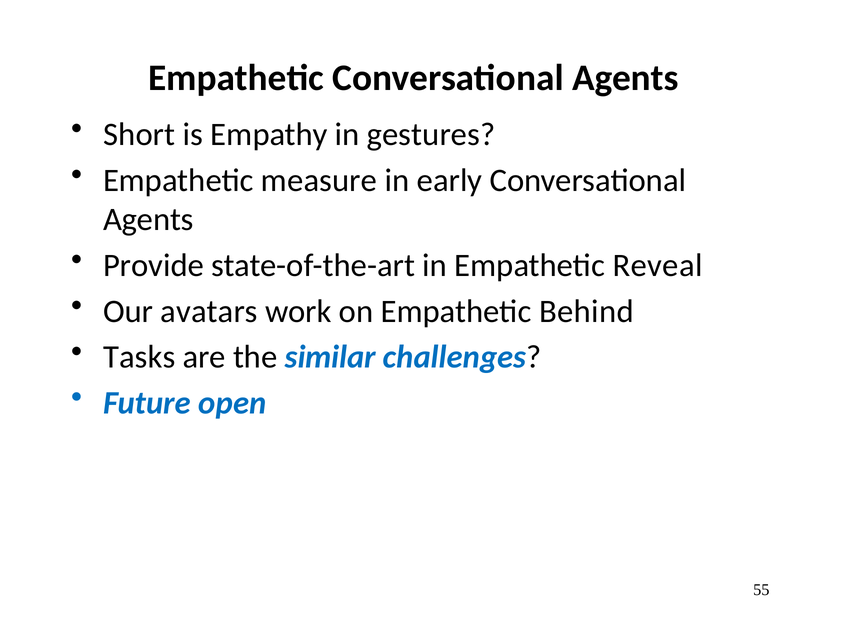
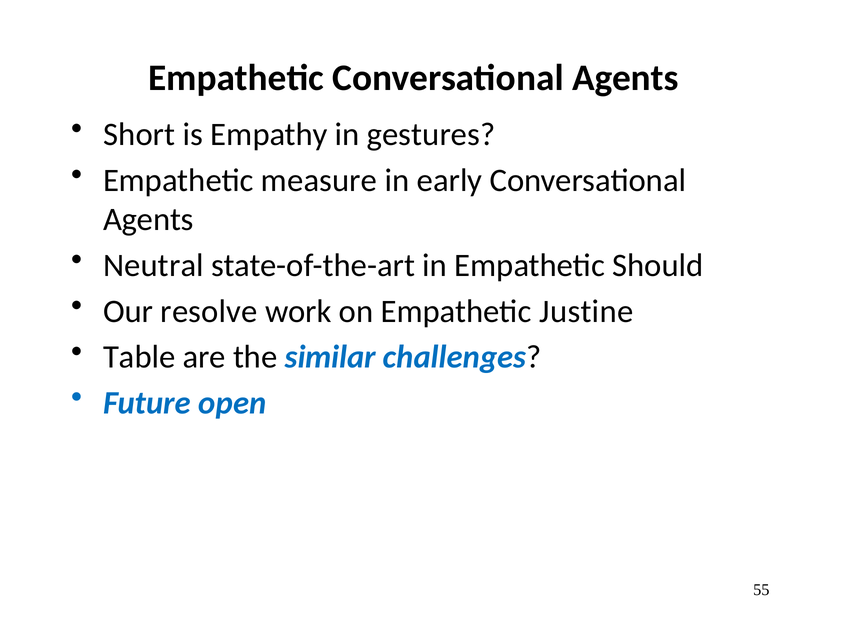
Provide: Provide -> Neutral (153, 265)
Reveal: Reveal -> Should (658, 265)
avatars: avatars -> resolve (209, 311)
Behind: Behind -> Justine (586, 311)
Tasks: Tasks -> Table (139, 357)
